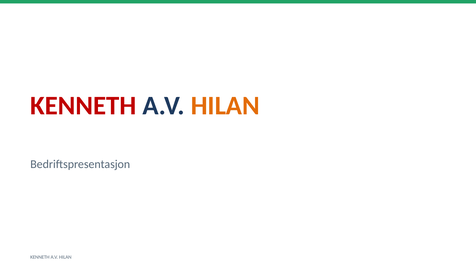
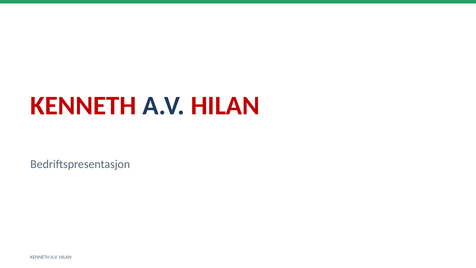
HILAN colour: orange -> red (225, 106)
